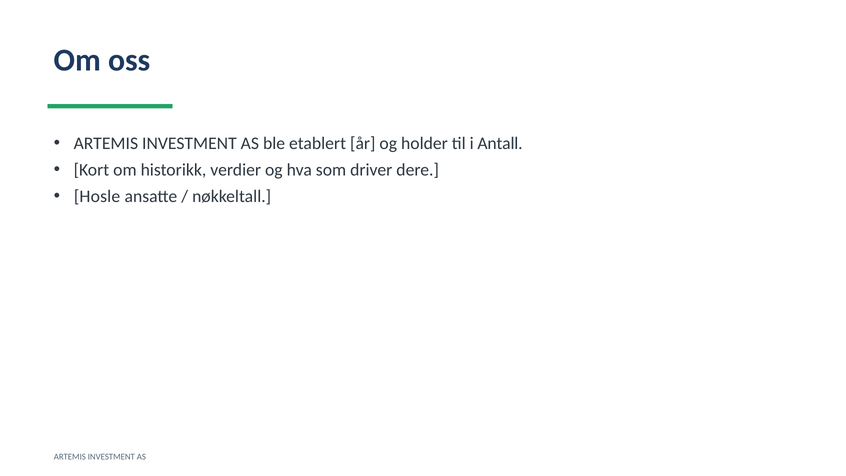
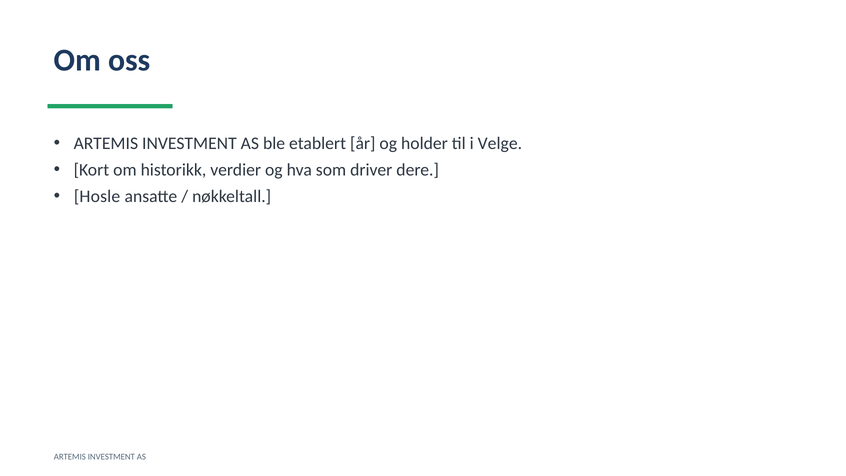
Antall: Antall -> Velge (500, 143)
